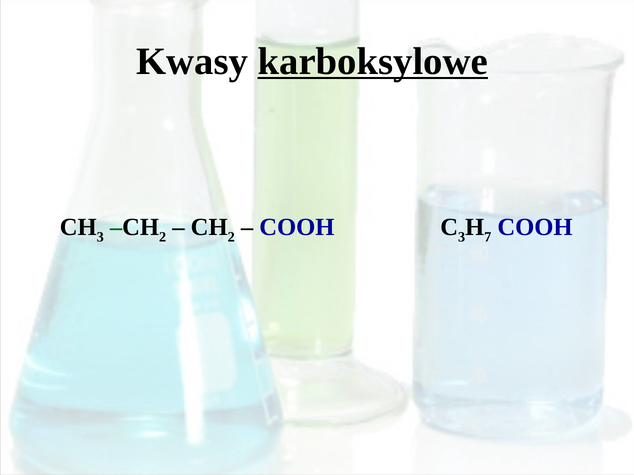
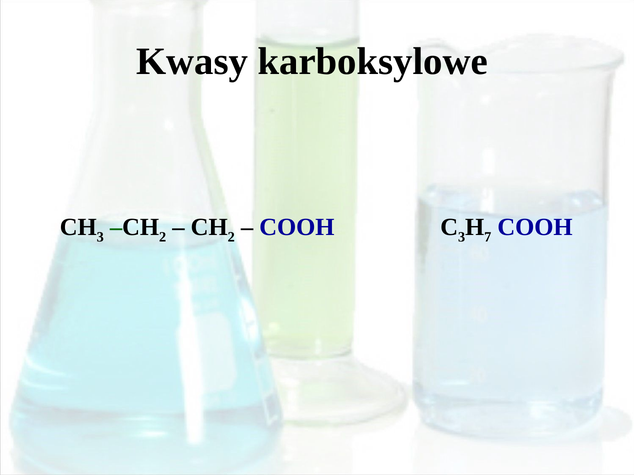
karboksylowe underline: present -> none (373, 61)
